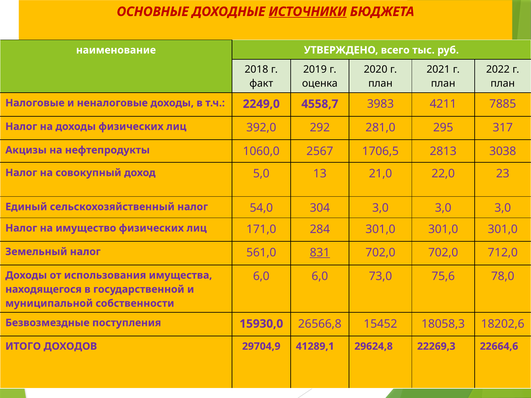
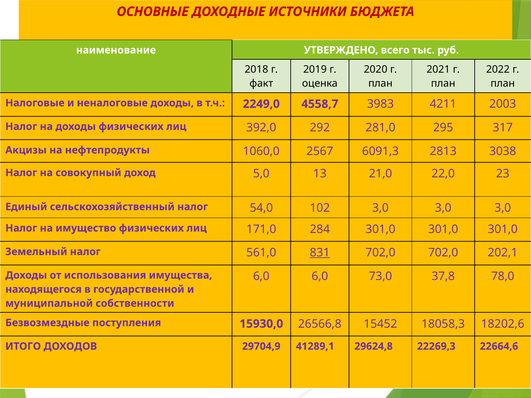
ИСТОЧНИКИ underline: present -> none (308, 12)
7885: 7885 -> 2003 (503, 104)
1706,5: 1706,5 -> 6091,3 (380, 151)
304: 304 -> 102 (320, 208)
712,0: 712,0 -> 202,1 (503, 253)
75,6: 75,6 -> 37,8 (443, 276)
